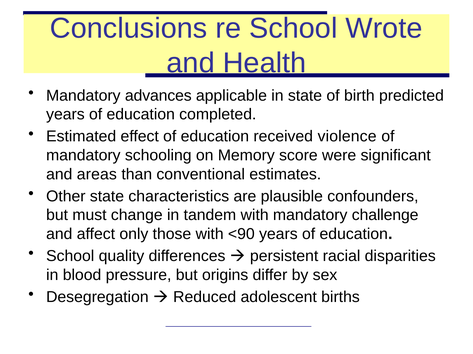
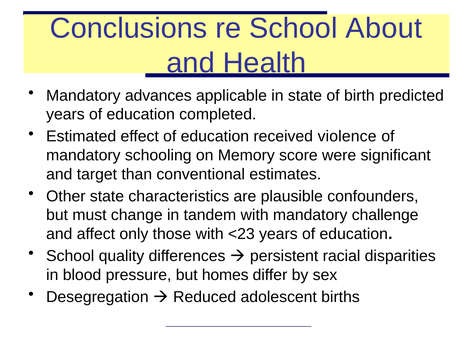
Wrote: Wrote -> About (384, 28)
areas: areas -> target (97, 175)
<90: <90 -> <23 (241, 234)
origins: origins -> homes (225, 275)
